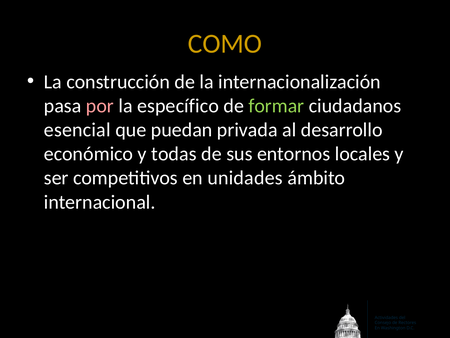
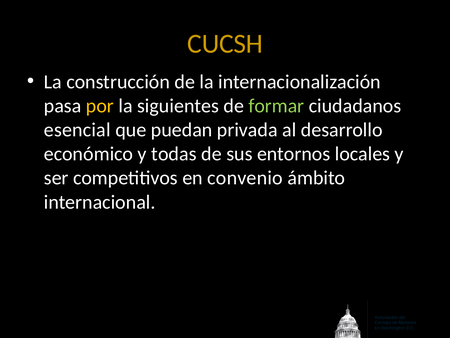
COMO: COMO -> CUCSH (225, 44)
por colour: pink -> yellow (100, 106)
específico: específico -> siguientes (178, 106)
unidades: unidades -> convenio (245, 178)
